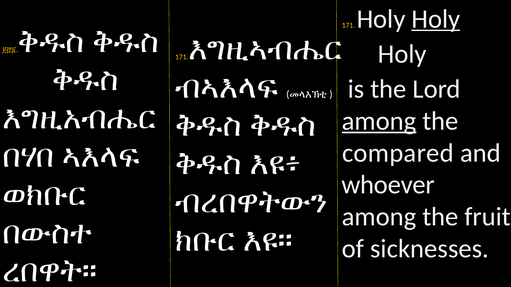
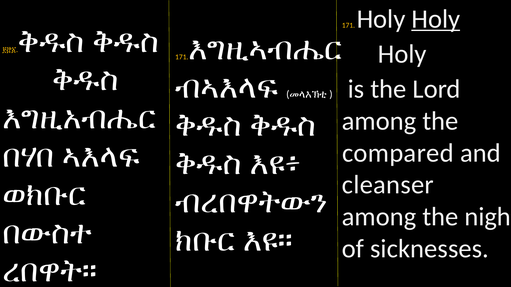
among underline: present -> none (379, 121)
whoever: whoever -> cleanser (388, 185)
fruit: fruit -> nigh (488, 217)
